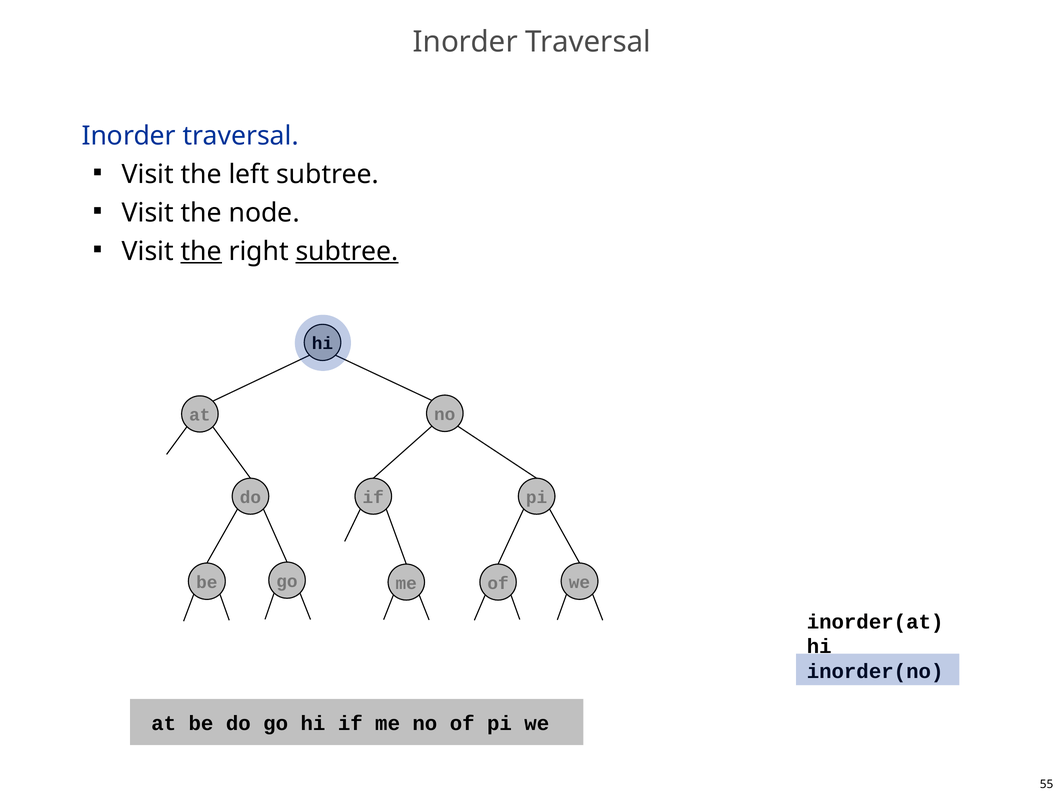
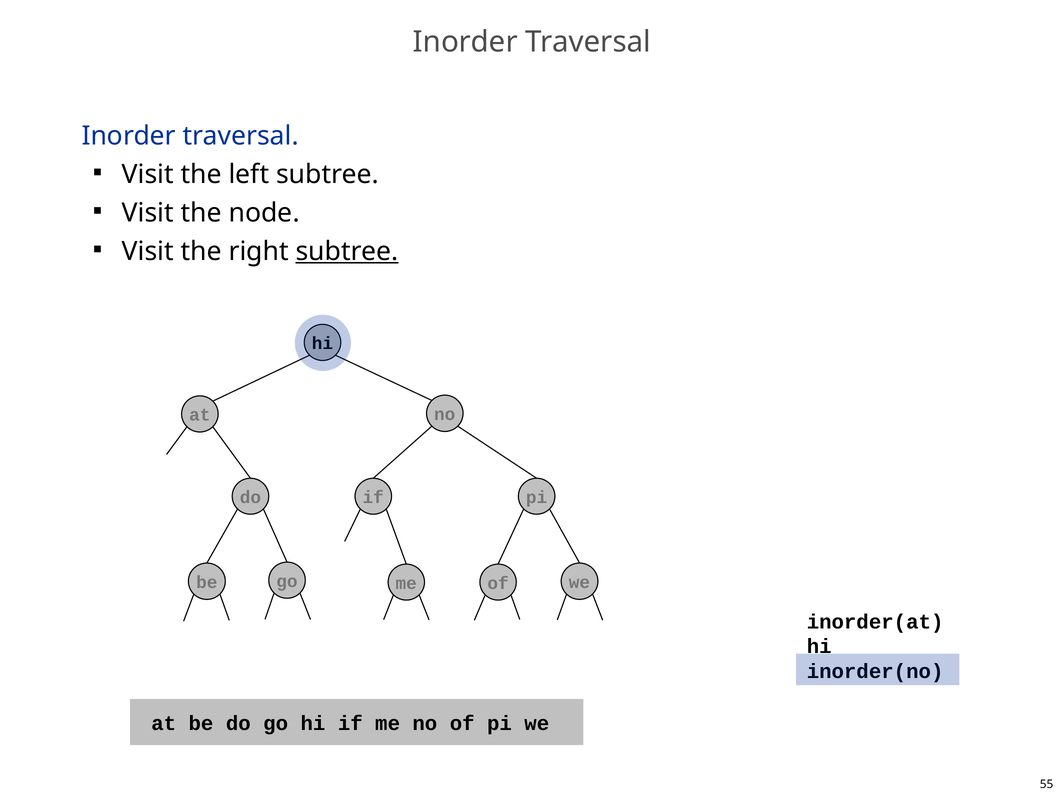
the underline: present -> none (201, 251)
